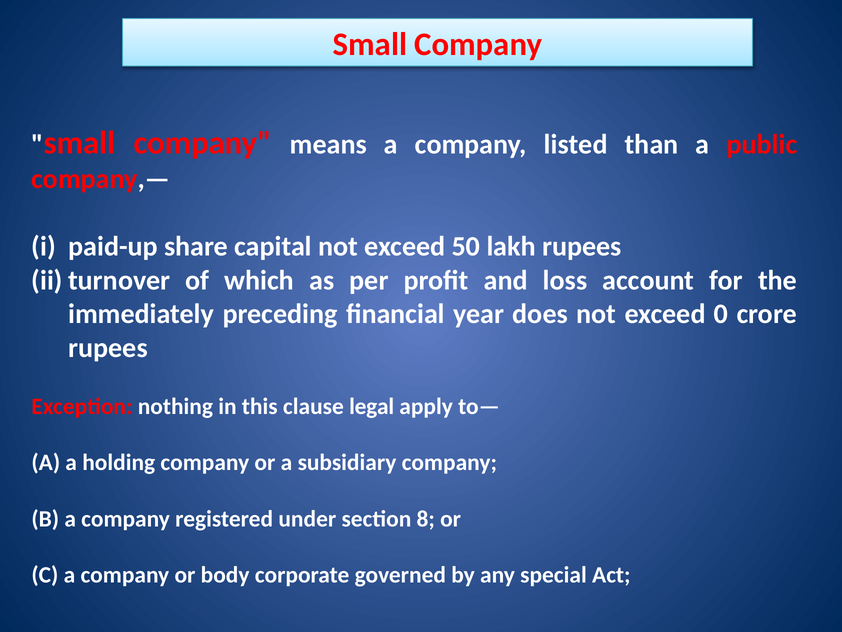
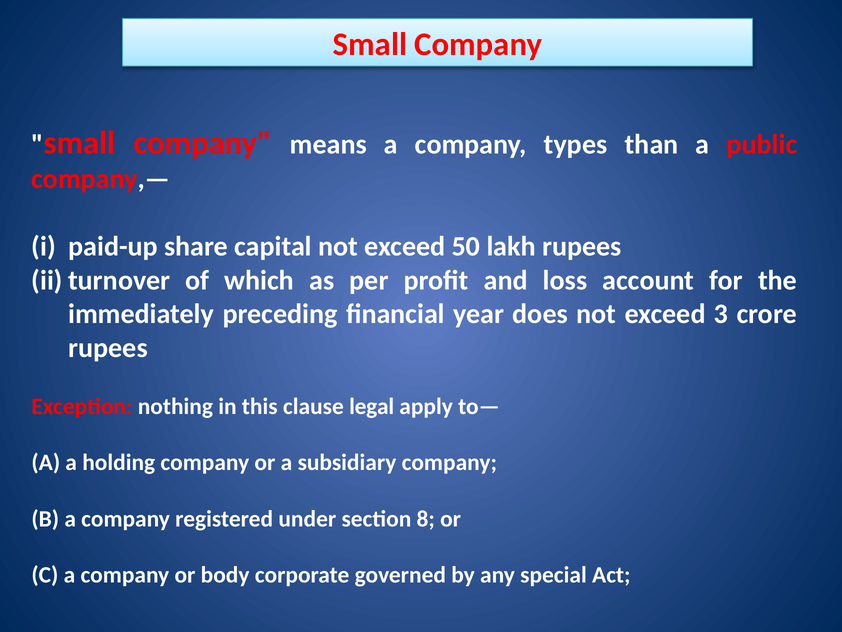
listed: listed -> types (576, 144)
0: 0 -> 3 (721, 314)
